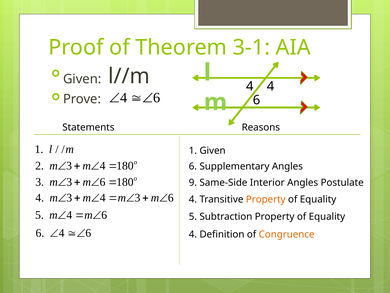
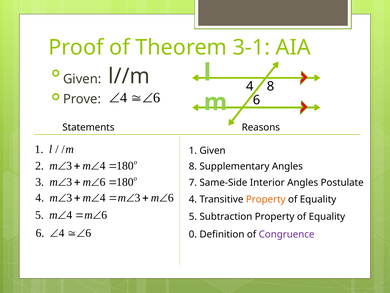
4 4: 4 -> 8 (271, 86)
6: 6 -> 8 (193, 166)
9: 9 -> 7 (193, 182)
4: 4 -> 0 (193, 234)
Congruence colour: orange -> purple (287, 234)
